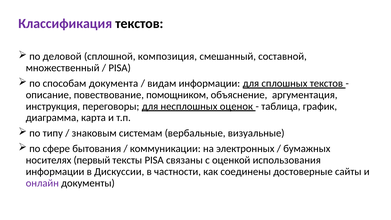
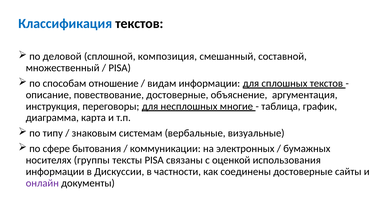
Классификация colour: purple -> blue (65, 24)
документа: документа -> отношение (114, 83)
повествование помощником: помощником -> достоверные (177, 95)
оценок: оценок -> многие (236, 106)
первый: первый -> группы (92, 160)
